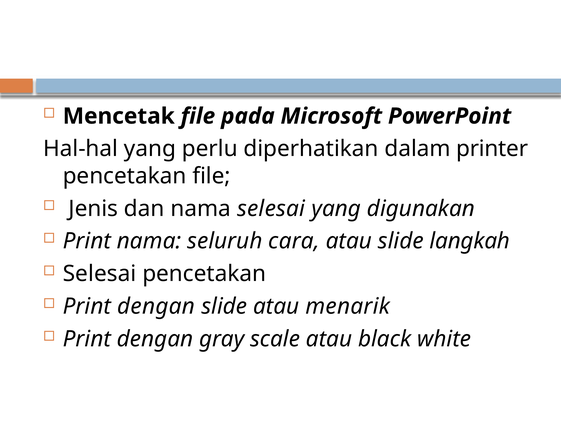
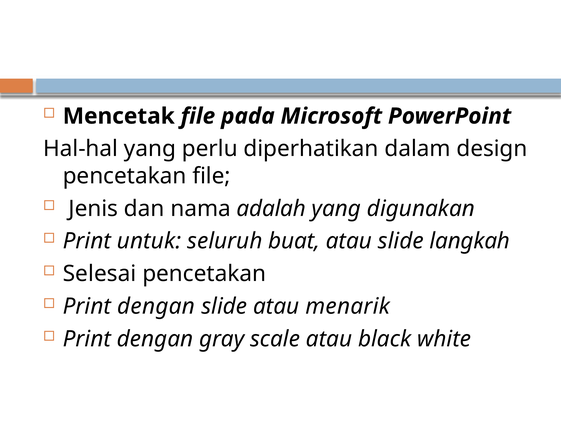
printer: printer -> design (492, 149)
nama selesai: selesai -> adalah (271, 208)
Print nama: nama -> untuk (149, 241)
cara: cara -> buat (294, 241)
